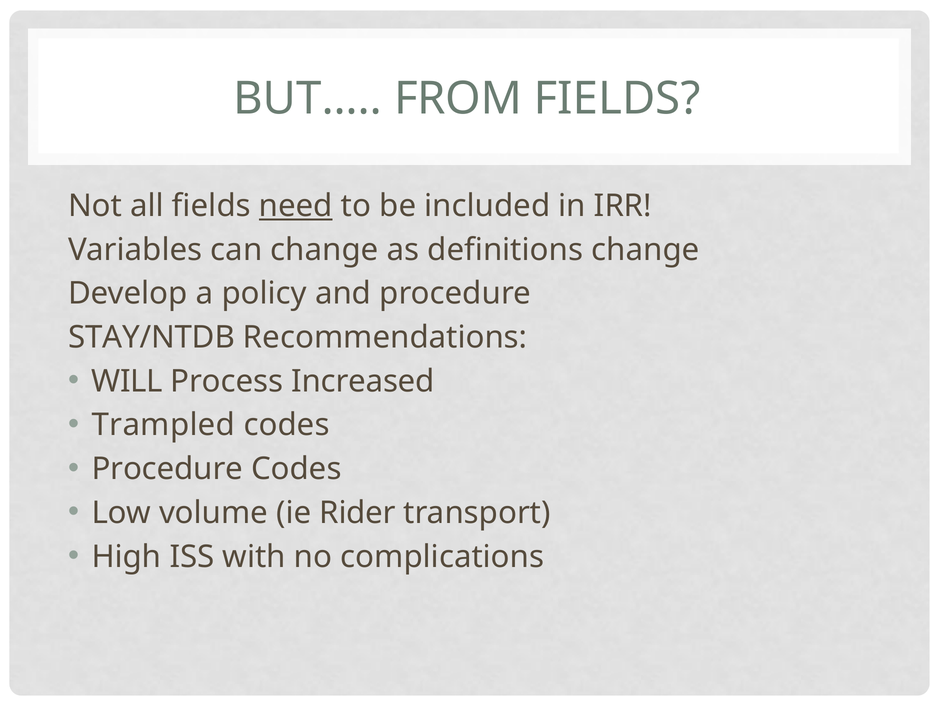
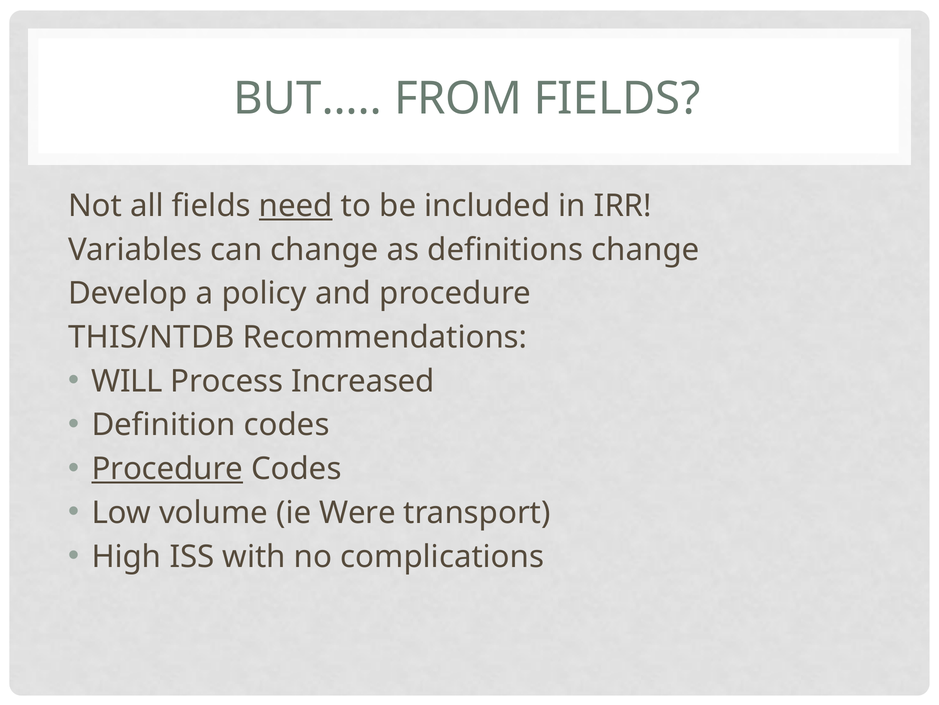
STAY/NTDB: STAY/NTDB -> THIS/NTDB (151, 337)
Trampled: Trampled -> Definition (164, 425)
Procedure underline: none -> present (167, 468)
Rider: Rider -> Were (358, 512)
